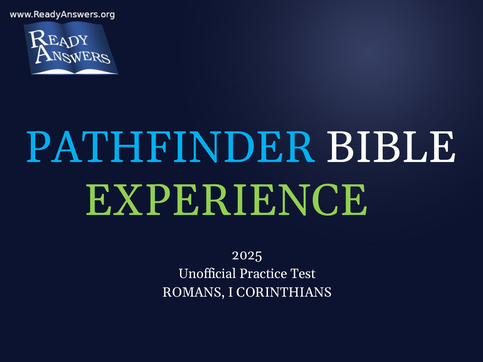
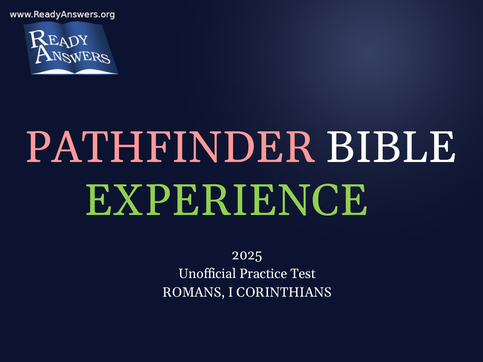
PATHFINDER colour: light blue -> pink (170, 148)
